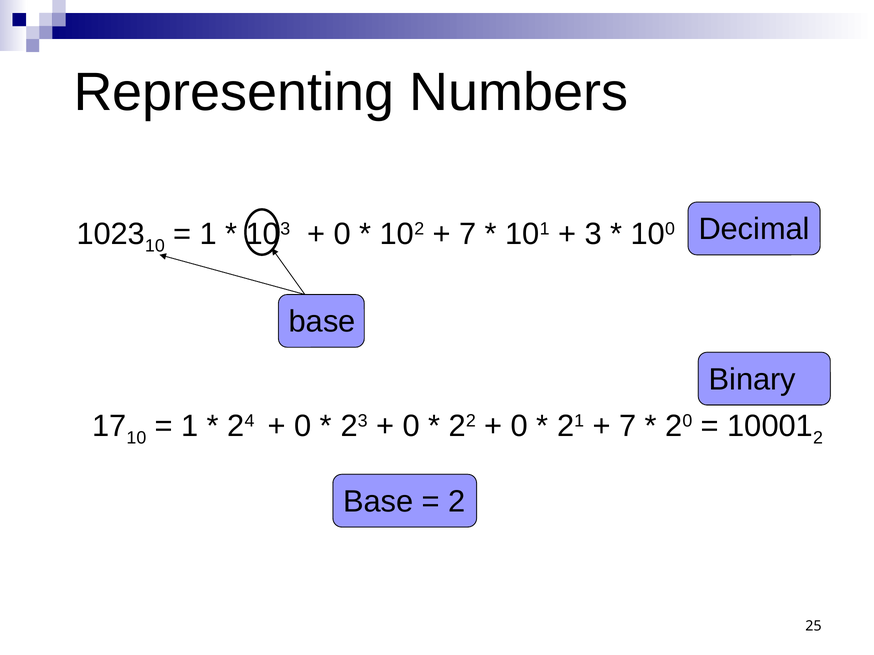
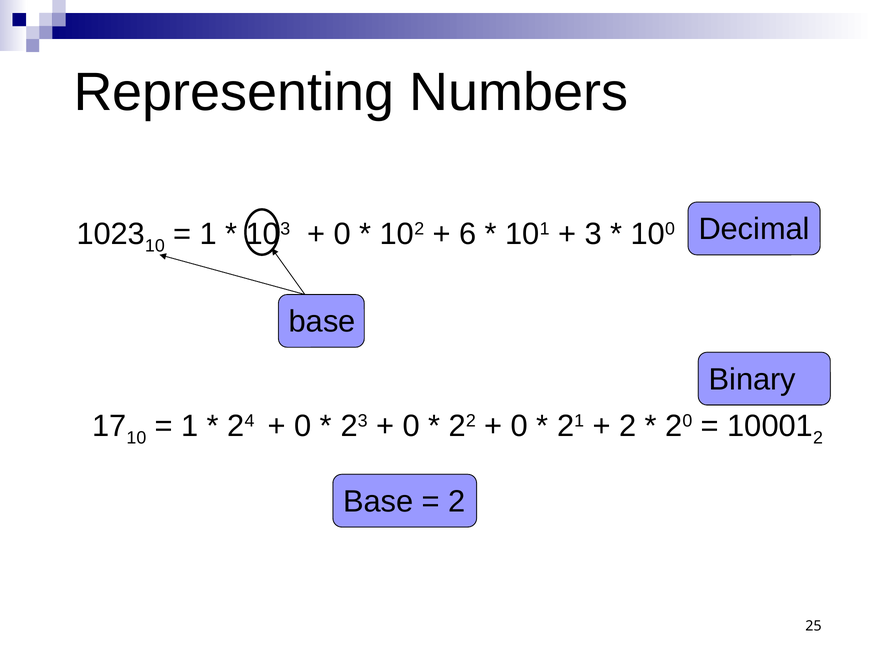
7: 7 -> 6 (468, 234)
7: 7 -> 2 (628, 426)
